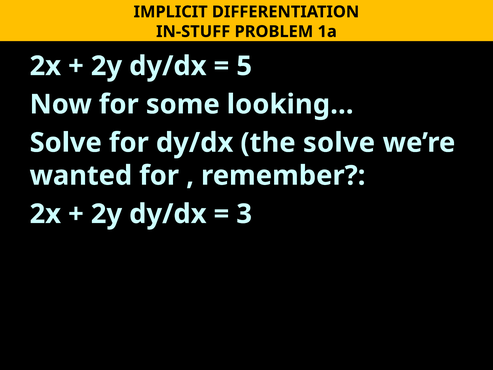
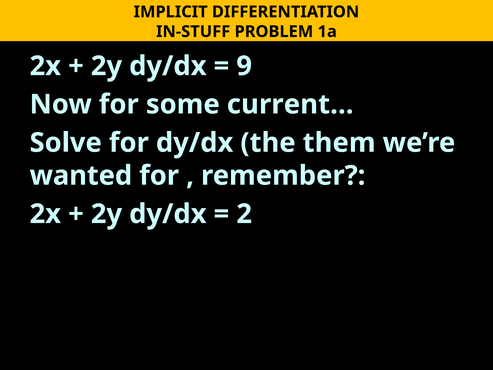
5: 5 -> 9 (244, 66)
looking…: looking… -> current… (290, 104)
the solve: solve -> them (339, 143)
3: 3 -> 2 (244, 214)
